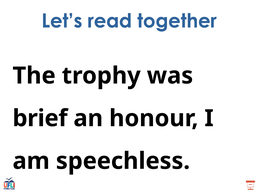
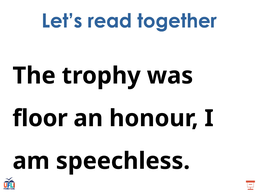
brief: brief -> floor (40, 118)
